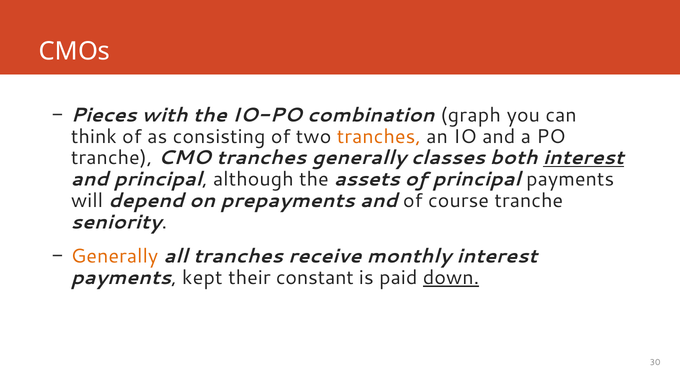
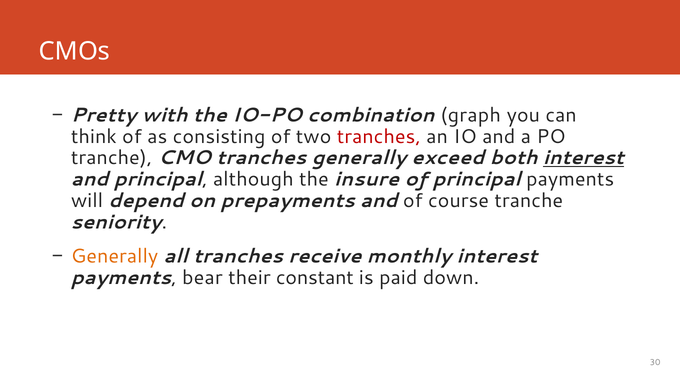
Pieces: Pieces -> Pretty (104, 115)
tranches colour: orange -> red (379, 136)
classes: classes -> exceed (448, 158)
assets: assets -> insure (367, 179)
kept: kept -> bear (202, 277)
down underline: present -> none (451, 277)
